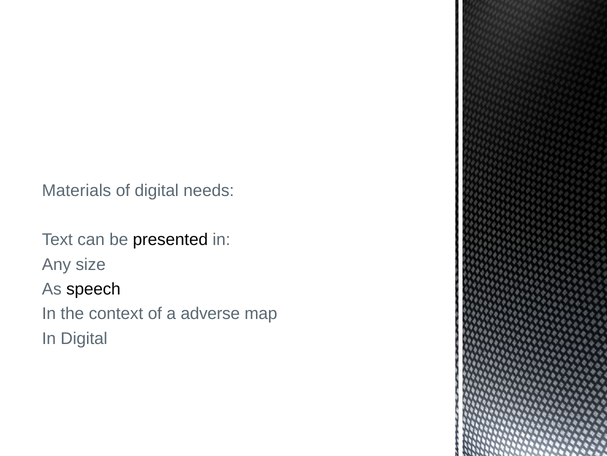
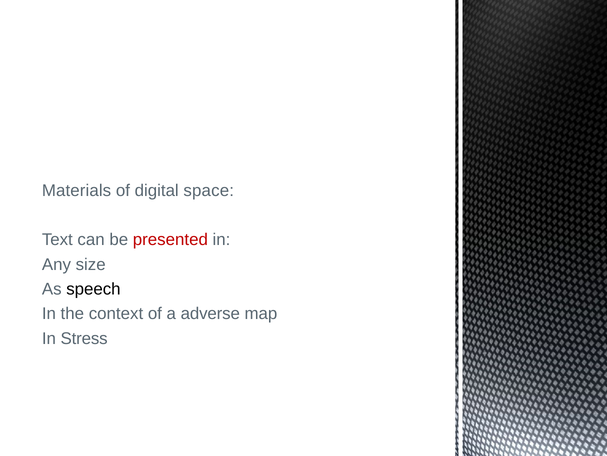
needs: needs -> space (209, 190)
presented colour: black -> red (170, 240)
In Digital: Digital -> Stress (84, 338)
